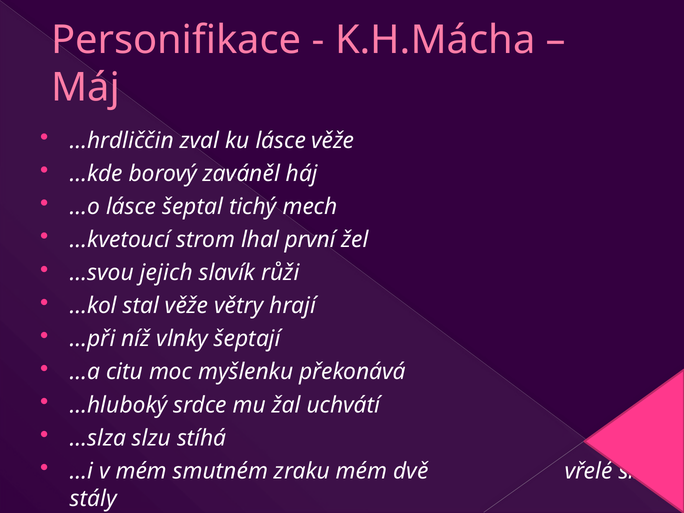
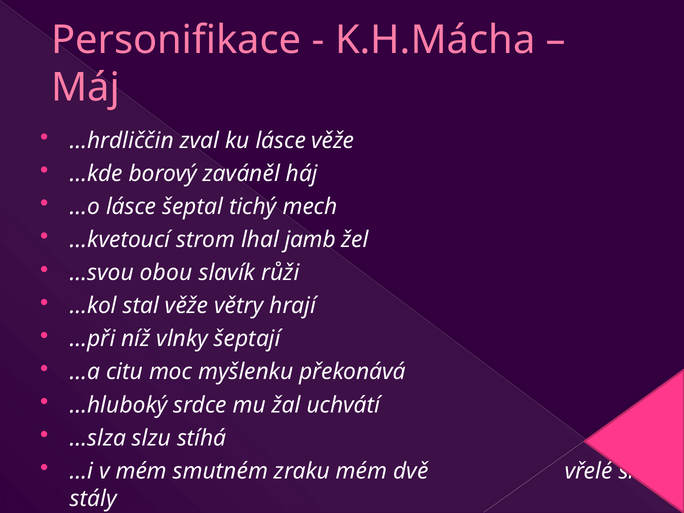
první: první -> jamb (310, 240)
jejich: jejich -> obou (166, 273)
